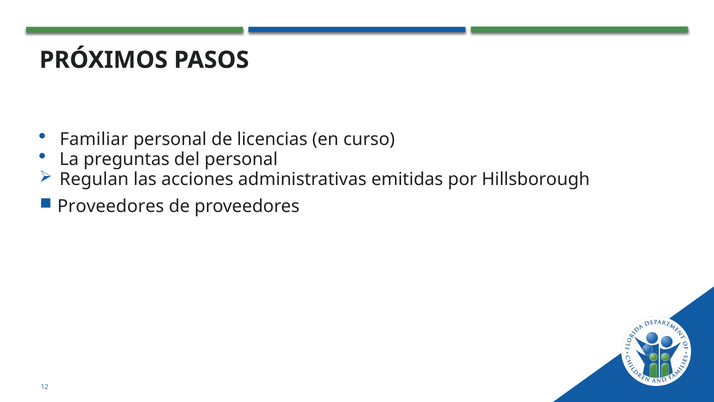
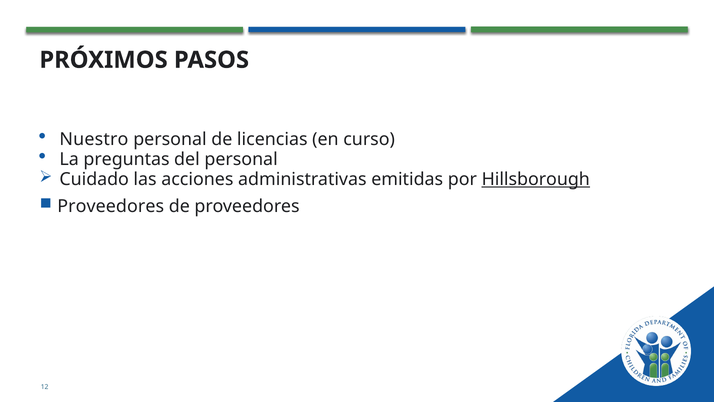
Familiar: Familiar -> Nuestro (94, 139)
Regulan: Regulan -> Cuidado (94, 179)
Hillsborough underline: none -> present (536, 179)
